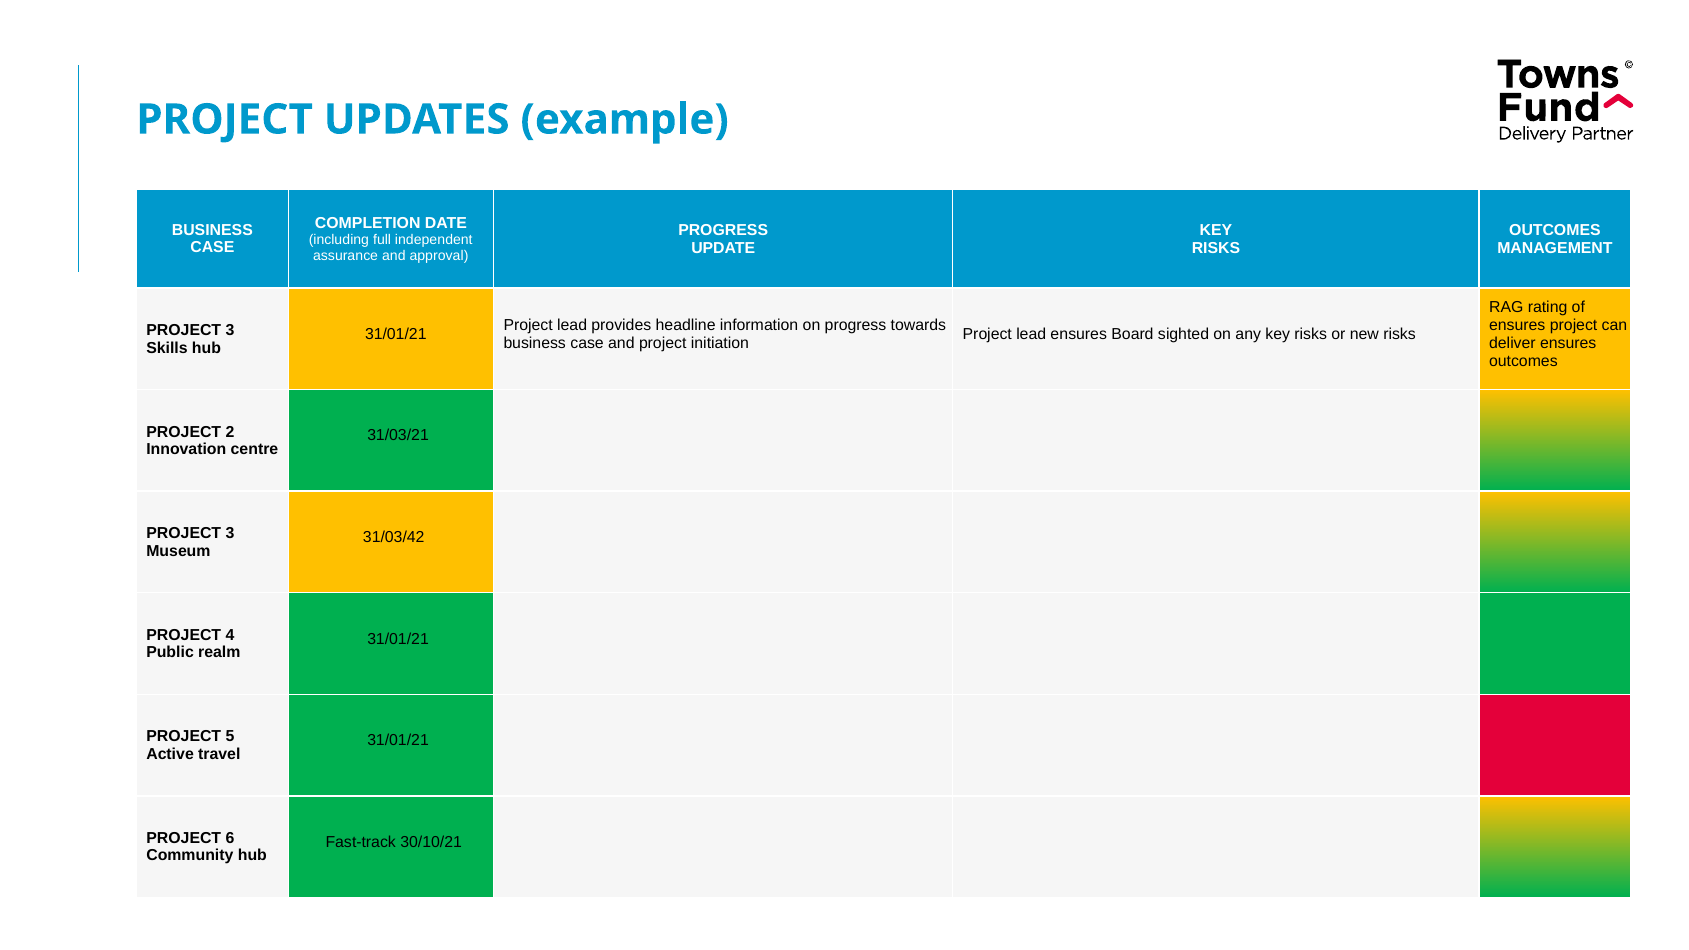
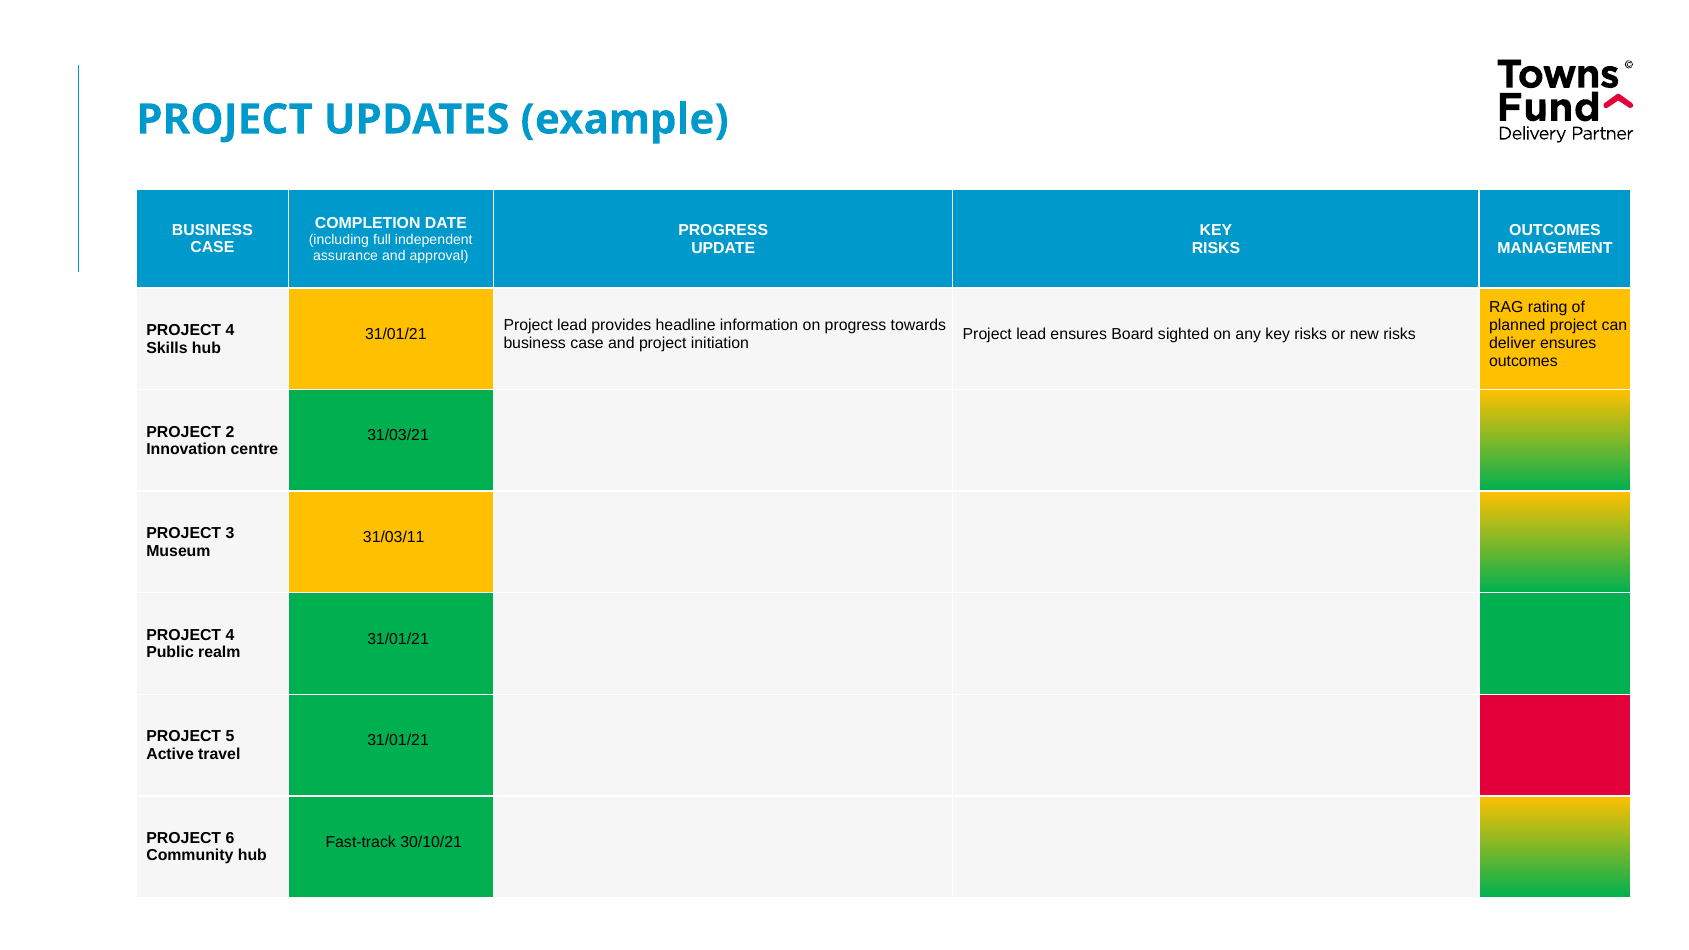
ensures: ensures -> planned (1517, 325)
3: 3 -> 4 (230, 330)
31/03/42: 31/03/42 -> 31/03/11 (394, 537)
